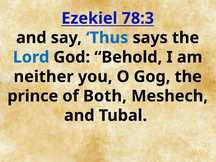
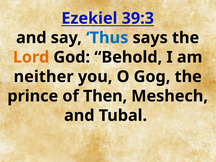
78:3: 78:3 -> 39:3 (138, 18)
Lord colour: blue -> orange (31, 57)
Both: Both -> Then (105, 96)
